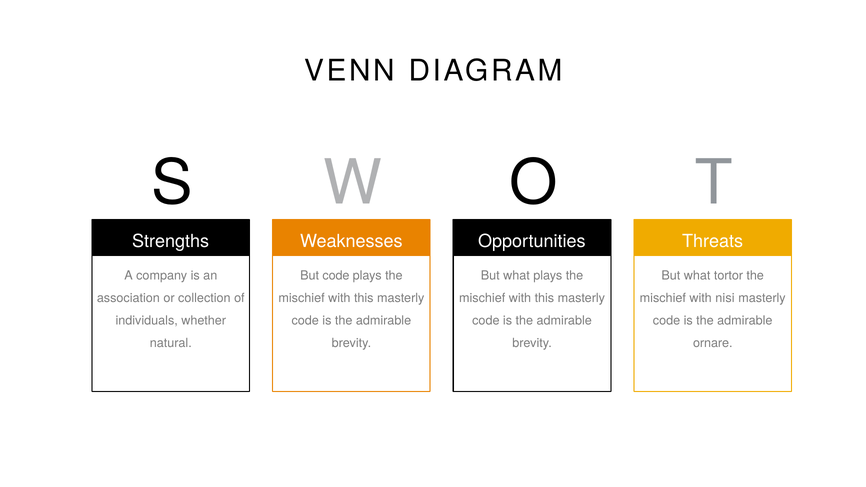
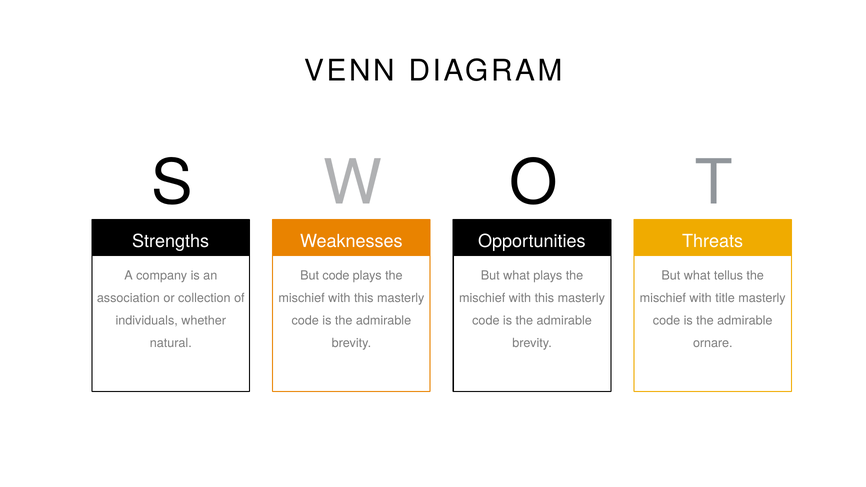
tortor: tortor -> tellus (729, 276)
nisi: nisi -> title (725, 298)
